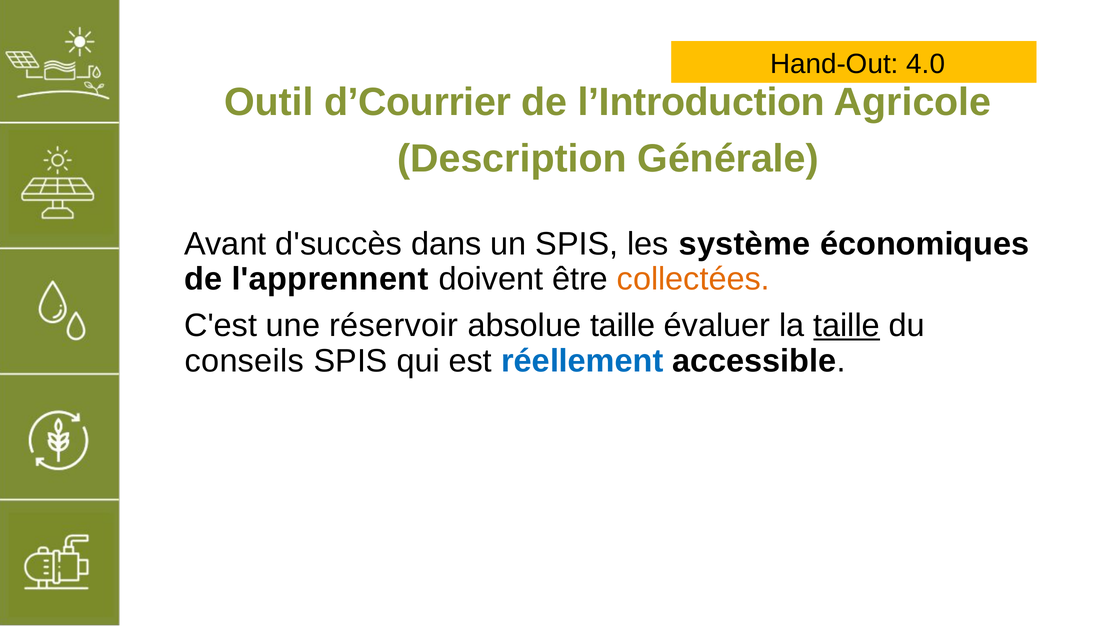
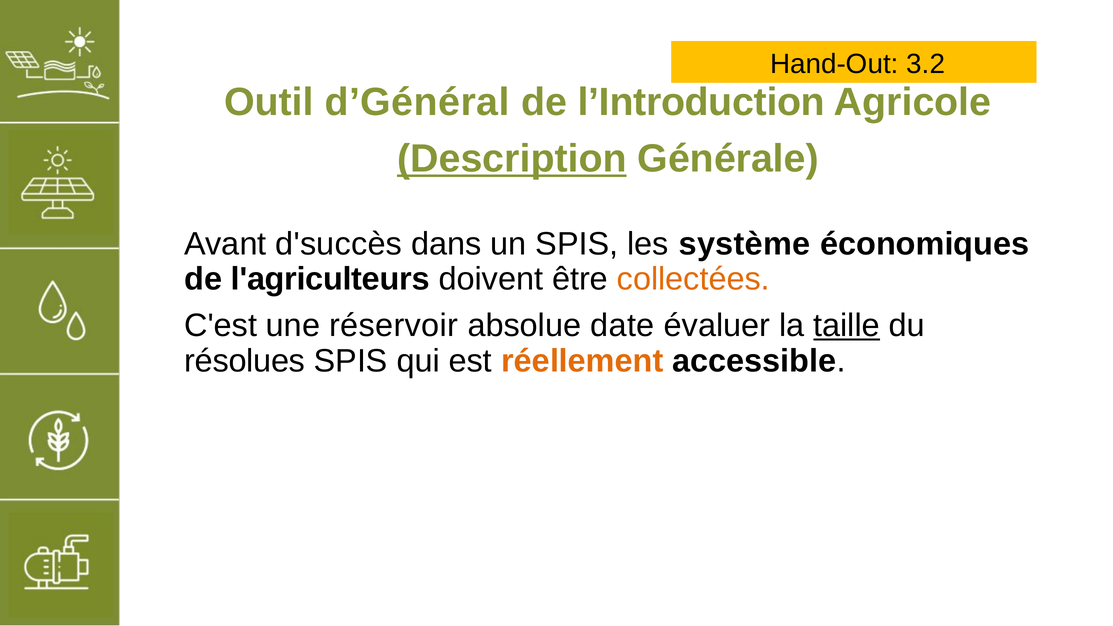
4.0: 4.0 -> 3.2 (926, 64)
d’Courrier: d’Courrier -> d’Général (417, 102)
Description underline: none -> present (512, 159)
l'apprennent: l'apprennent -> l'agriculteurs (330, 279)
absolue taille: taille -> date (622, 326)
conseils: conseils -> résolues (245, 361)
réellement colour: blue -> orange (582, 361)
